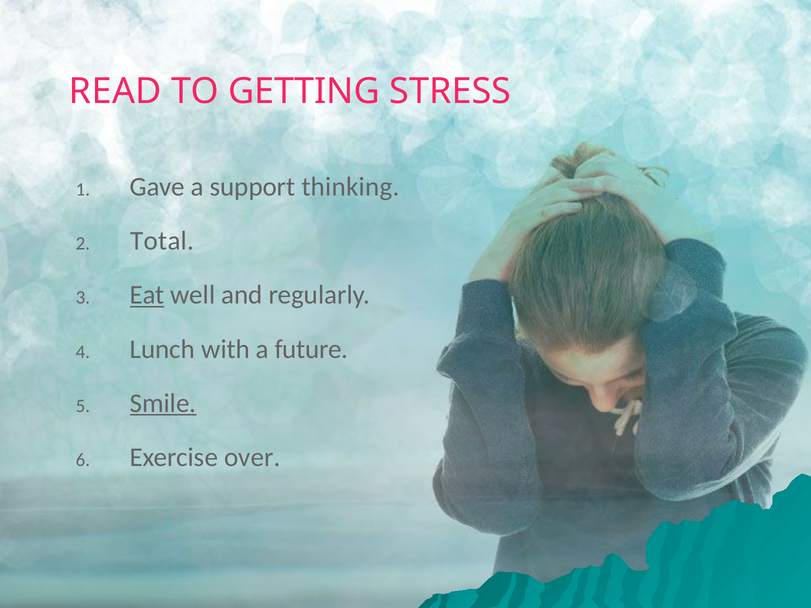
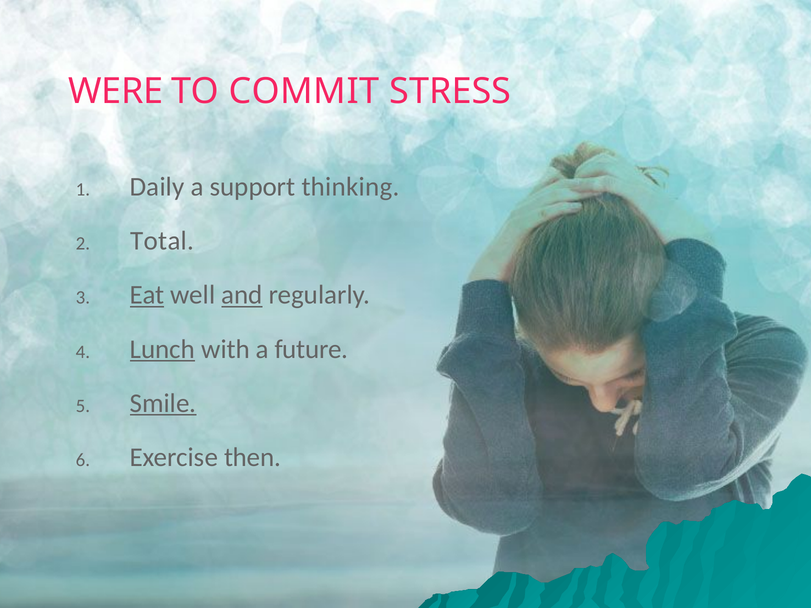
READ: READ -> WERE (116, 92)
GETTING: GETTING -> COMMIT (304, 92)
Gave: Gave -> Daily (157, 187)
and underline: none -> present (242, 295)
Lunch underline: none -> present (162, 349)
over: over -> then (253, 457)
